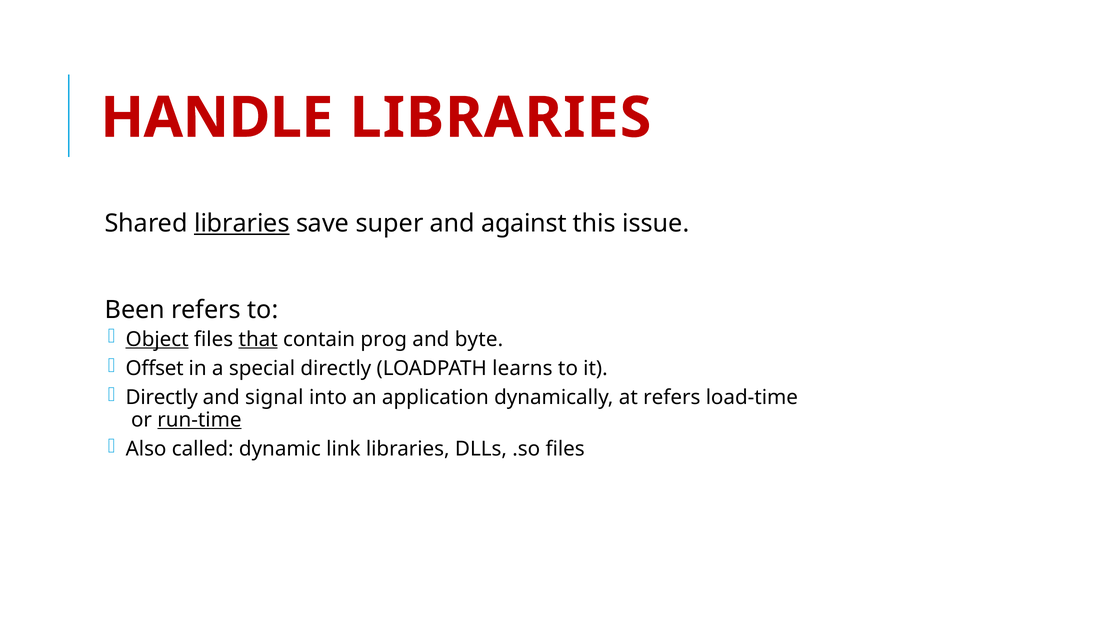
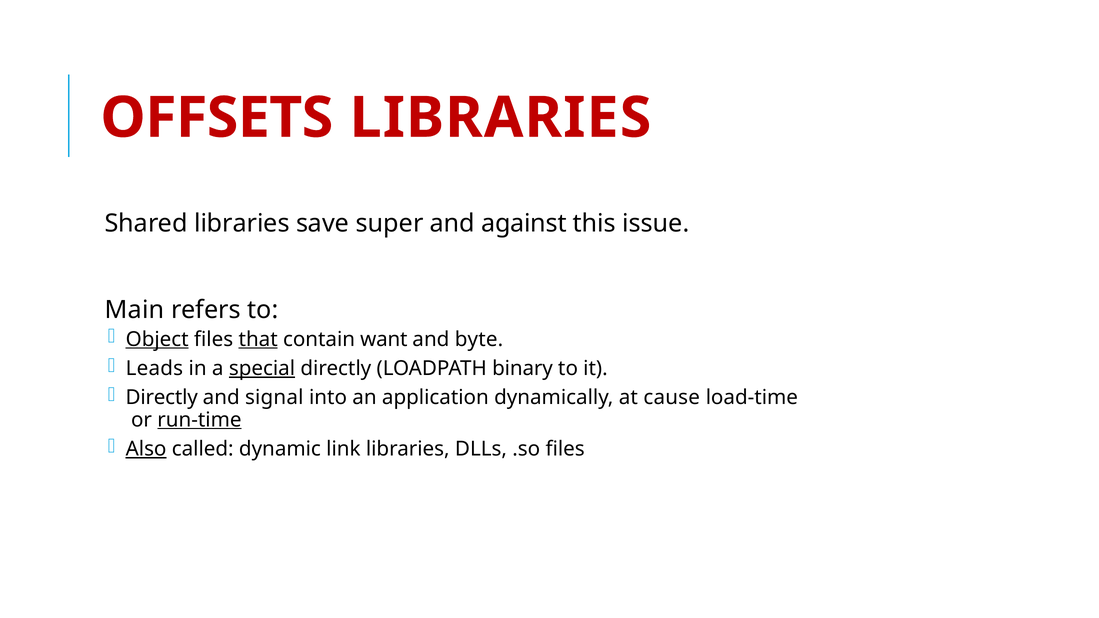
HANDLE: HANDLE -> OFFSETS (217, 118)
libraries underline: present -> none (242, 224)
Been: Been -> Main (135, 310)
prog: prog -> want (384, 339)
Offset: Offset -> Leads (154, 368)
special underline: none -> present (262, 368)
learns: learns -> binary (523, 368)
at refers: refers -> cause (672, 398)
Also underline: none -> present (146, 449)
